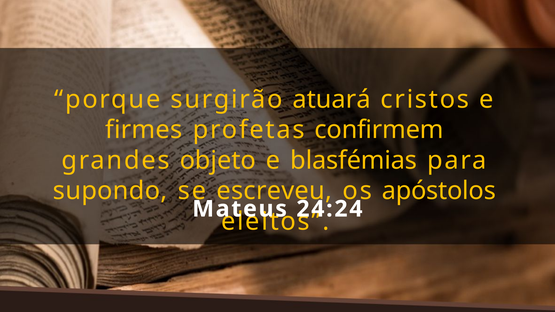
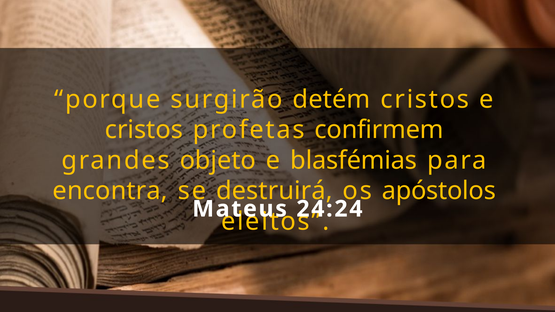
atuará: atuará -> detém (332, 99)
firmes: firmes -> cristos (144, 130)
supondo: supondo -> encontra (110, 191)
escreveu: escreveu -> destruirá (274, 191)
